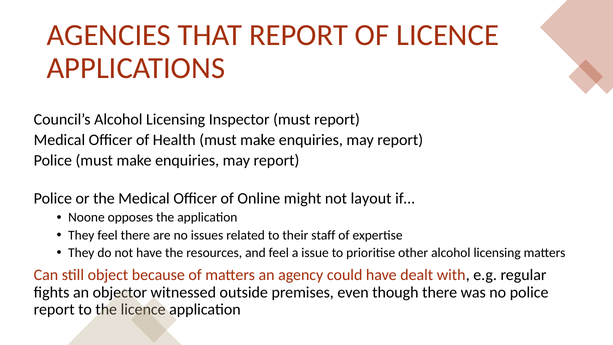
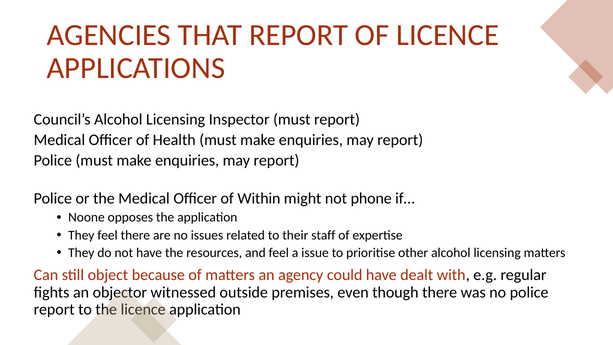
Online: Online -> Within (259, 198)
layout: layout -> phone (371, 198)
